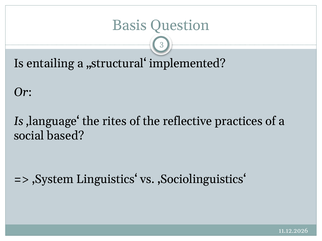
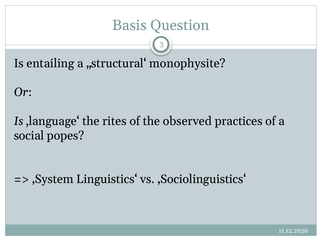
implemented: implemented -> monophysite (187, 63)
reflective: reflective -> observed (187, 121)
based: based -> popes (66, 136)
